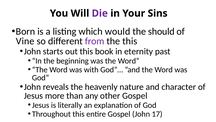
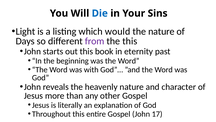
Die colour: purple -> blue (100, 13)
Born: Born -> Light (25, 31)
the should: should -> nature (161, 31)
Vine: Vine -> Days (25, 41)
